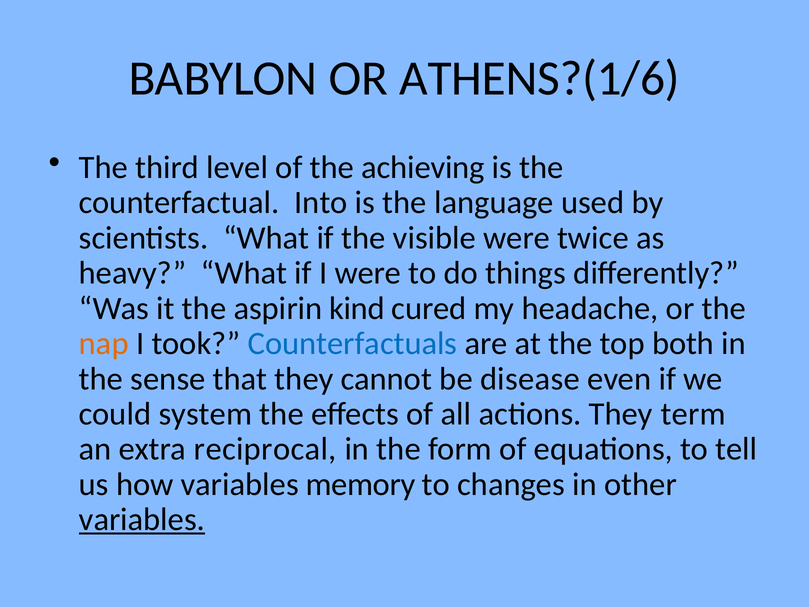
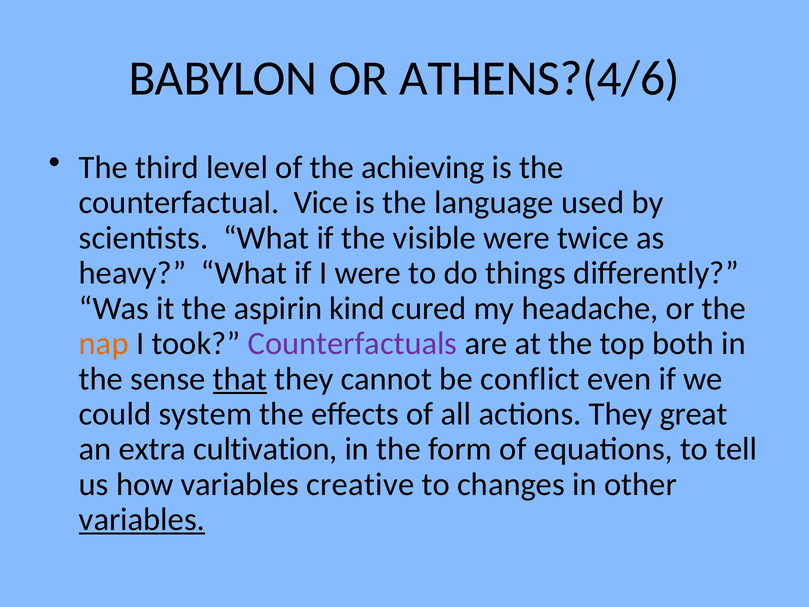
ATHENS?(1/6: ATHENS?(1/6 -> ATHENS?(4/6 (540, 78)
Into: Into -> Vice (321, 203)
Counterfactuals colour: blue -> purple (353, 343)
that underline: none -> present (240, 379)
disease: disease -> conflict (530, 379)
term: term -> great (694, 414)
reciprocal: reciprocal -> cultivation (265, 449)
memory: memory -> creative (360, 484)
